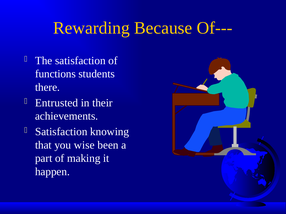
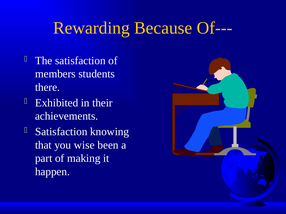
functions: functions -> members (55, 74)
Entrusted: Entrusted -> Exhibited (57, 103)
